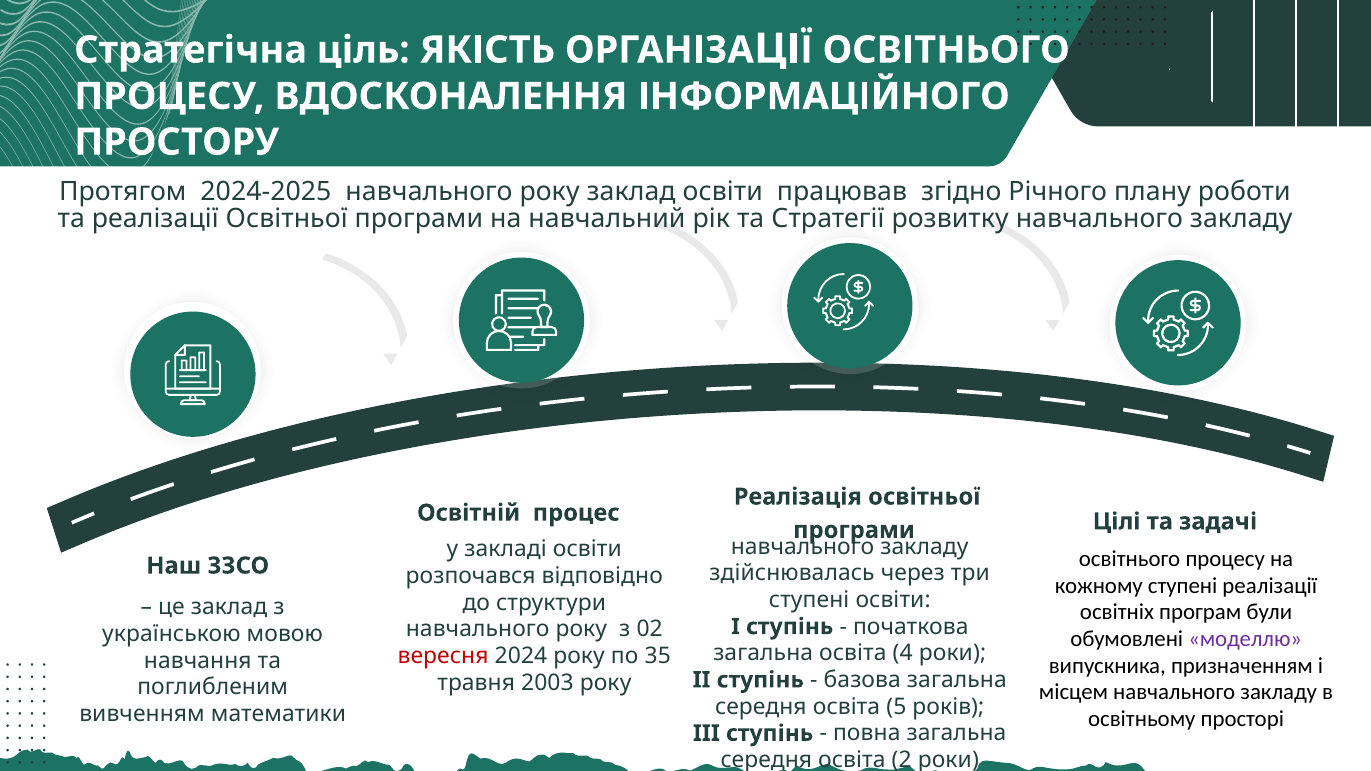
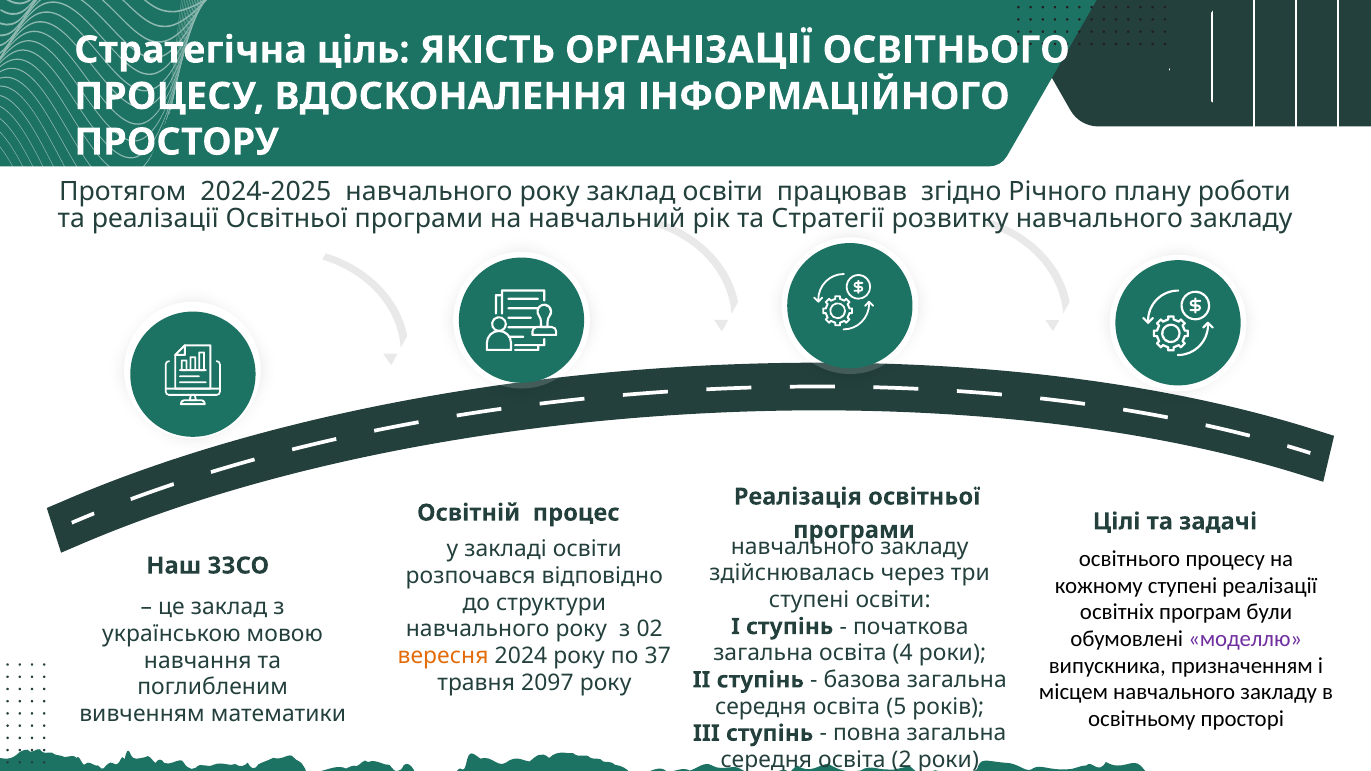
вересня colour: red -> orange (443, 656)
35: 35 -> 37 (658, 656)
2003: 2003 -> 2097 (547, 683)
